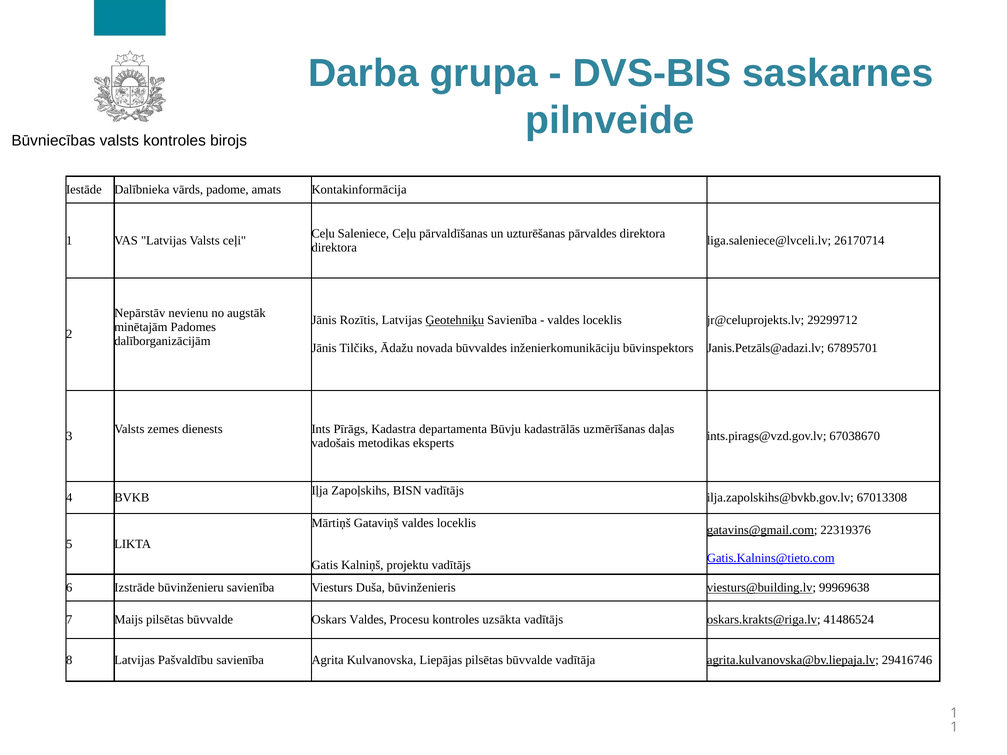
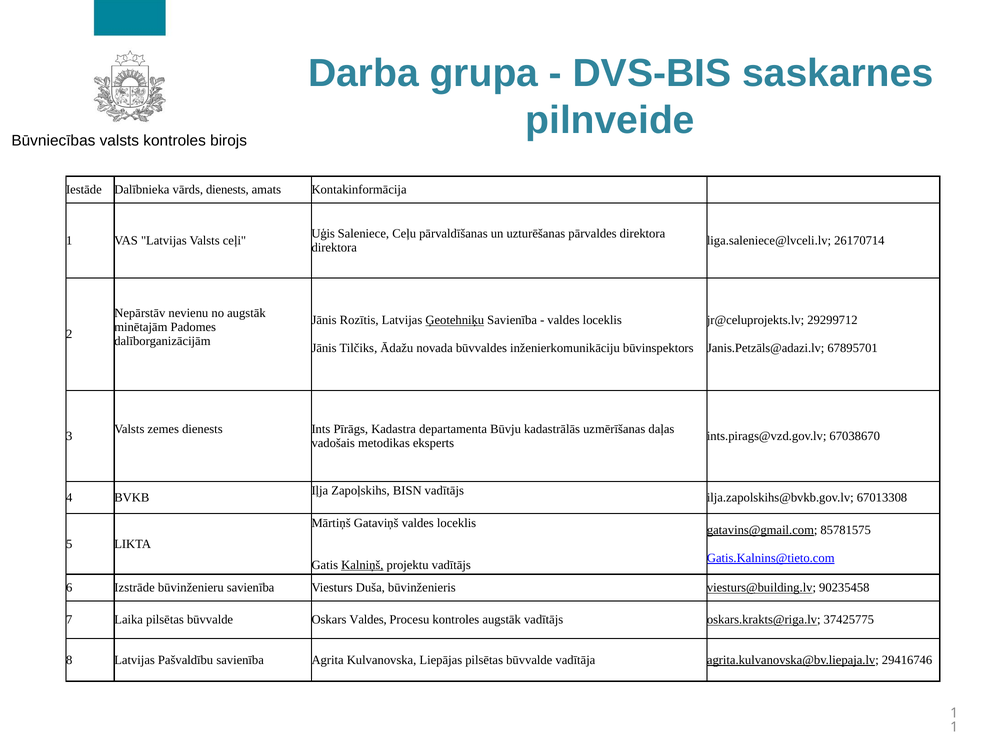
vārds padome: padome -> dienests (227, 190)
Ceļu: Ceļu -> Uģis (323, 234)
22319376: 22319376 -> 85781575 (846, 530)
Kalniņš underline: none -> present (362, 565)
99969638: 99969638 -> 90235458 (844, 588)
Maijs: Maijs -> Laika (129, 620)
kontroles uzsākta: uzsākta -> augstāk (502, 620)
41486524: 41486524 -> 37425775 (849, 620)
